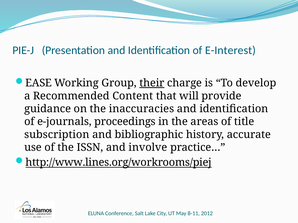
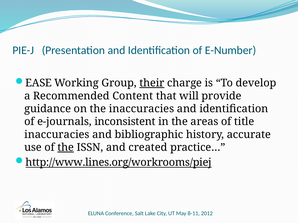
E-Interest: E-Interest -> E-Number (231, 50)
proceedings: proceedings -> inconsistent (125, 122)
subscription: subscription -> inaccuracies (57, 135)
the underline: none -> present (66, 148)
involve: involve -> created (148, 148)
